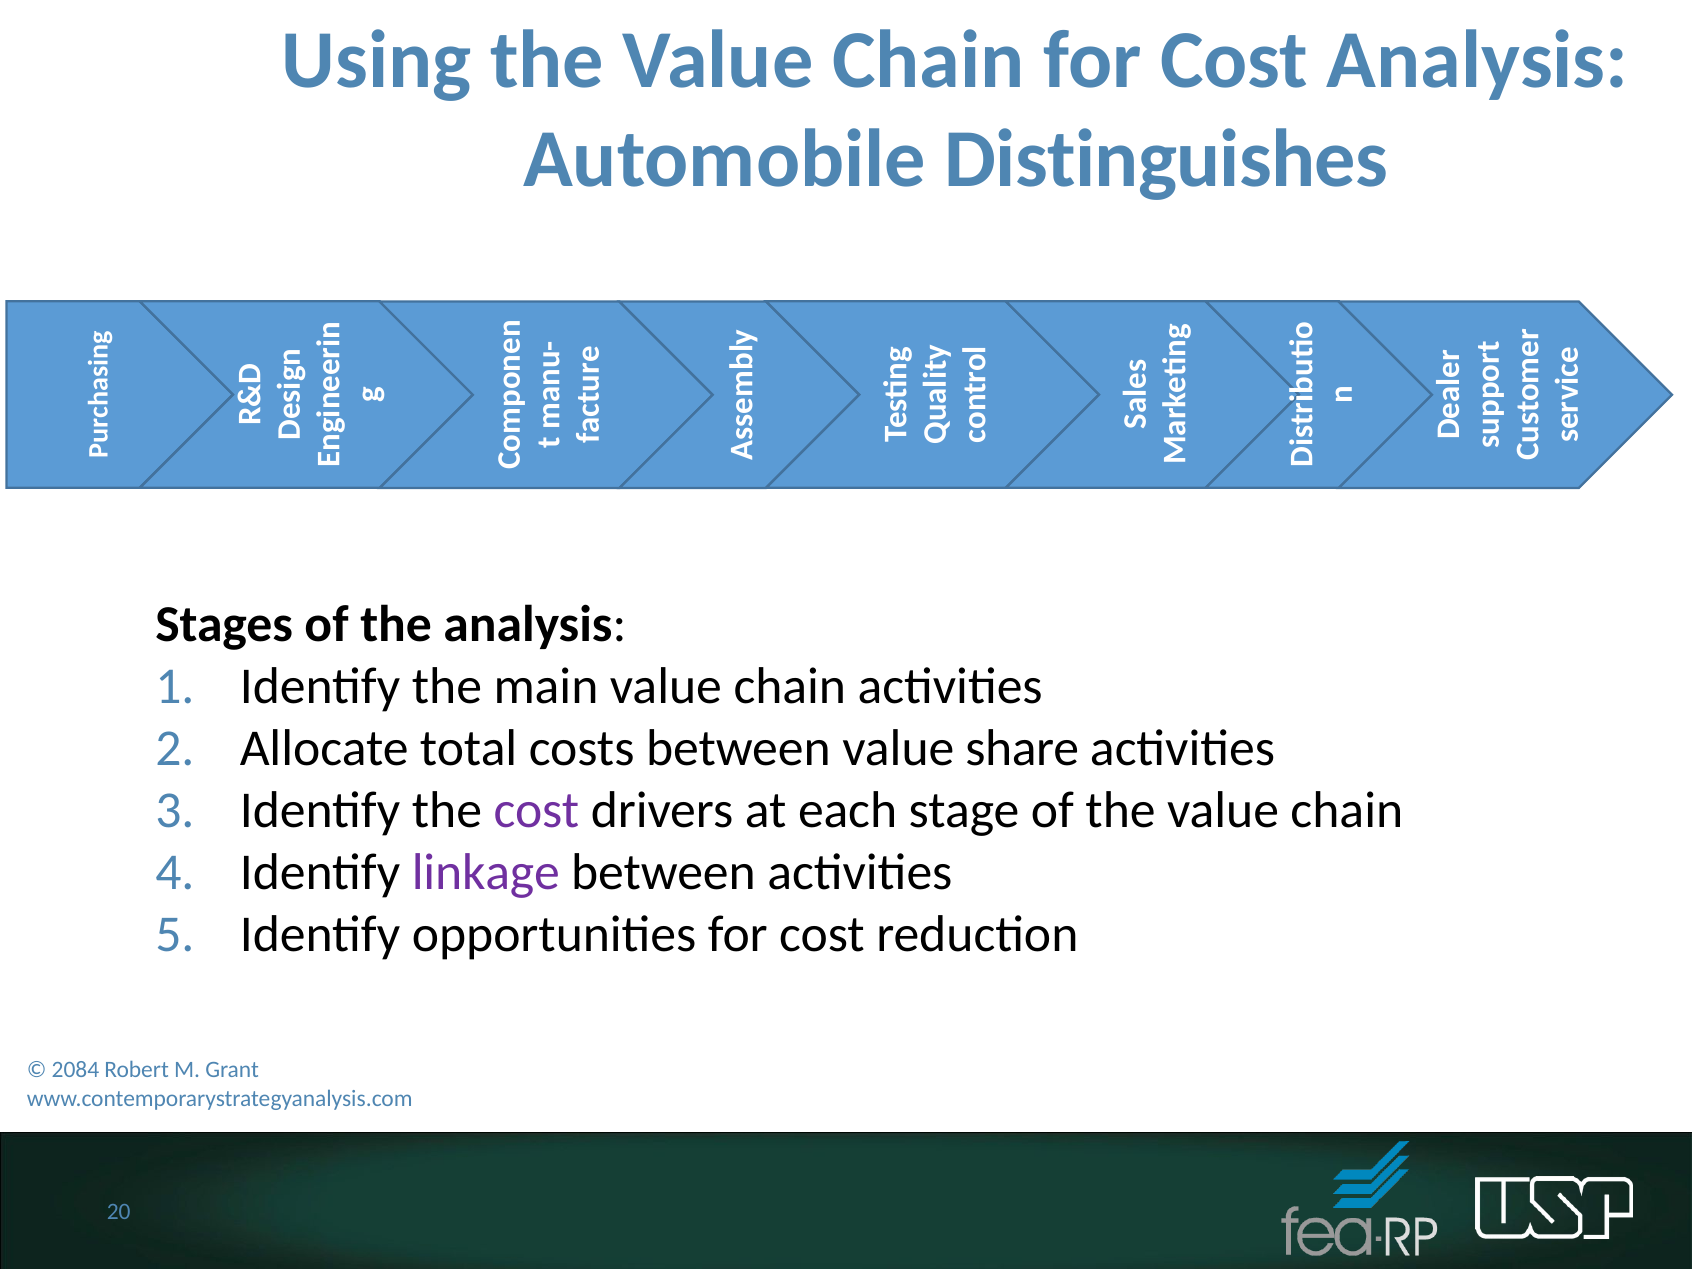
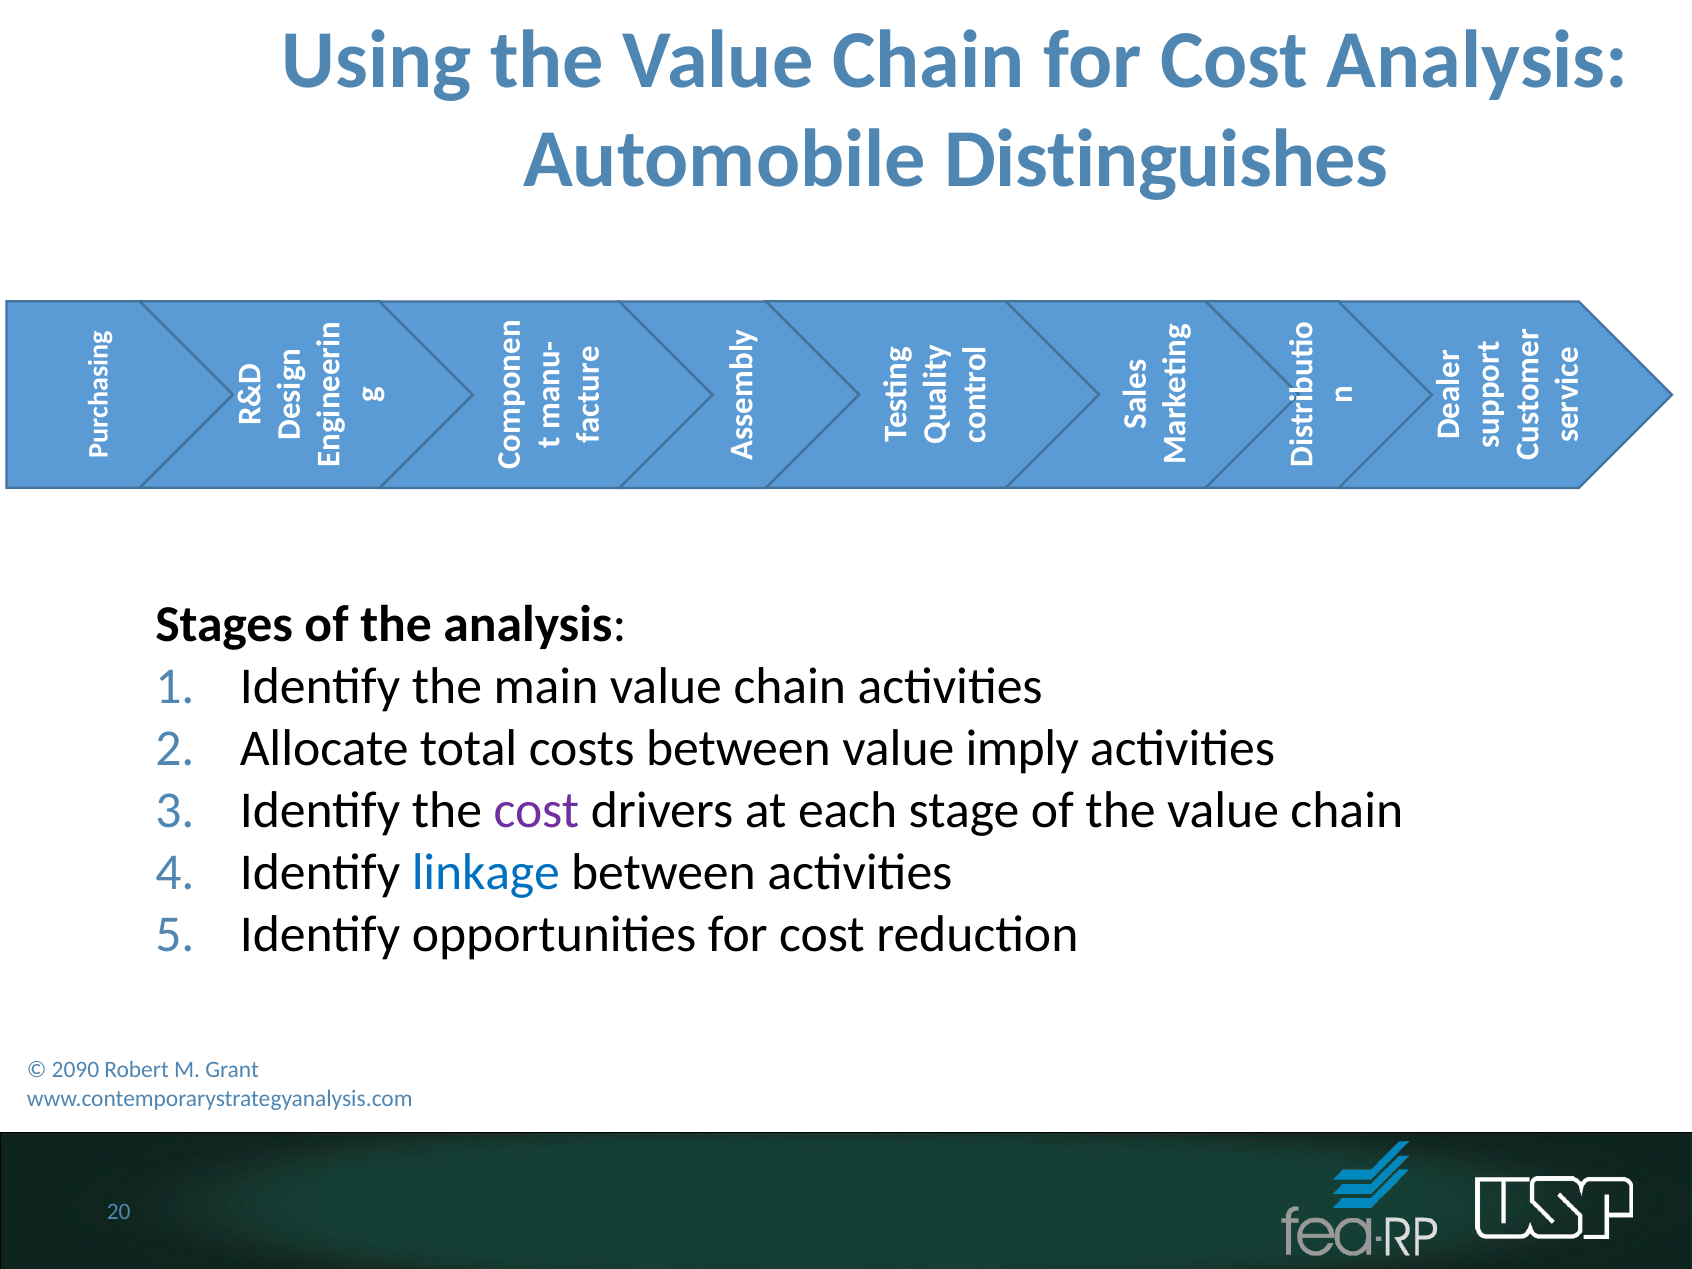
share: share -> imply (1022, 748)
linkage colour: purple -> blue (486, 872)
2084: 2084 -> 2090 (75, 1070)
